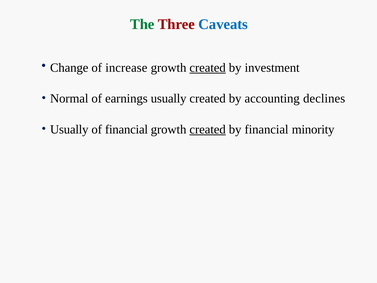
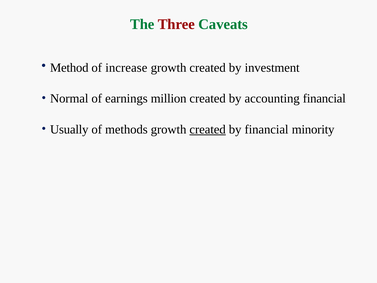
Caveats colour: blue -> green (223, 24)
Change: Change -> Method (69, 68)
created underline: present -> none (208, 68)
earnings usually: usually -> million (169, 98)
accounting declines: declines -> financial (324, 98)
of financial: financial -> methods (126, 129)
